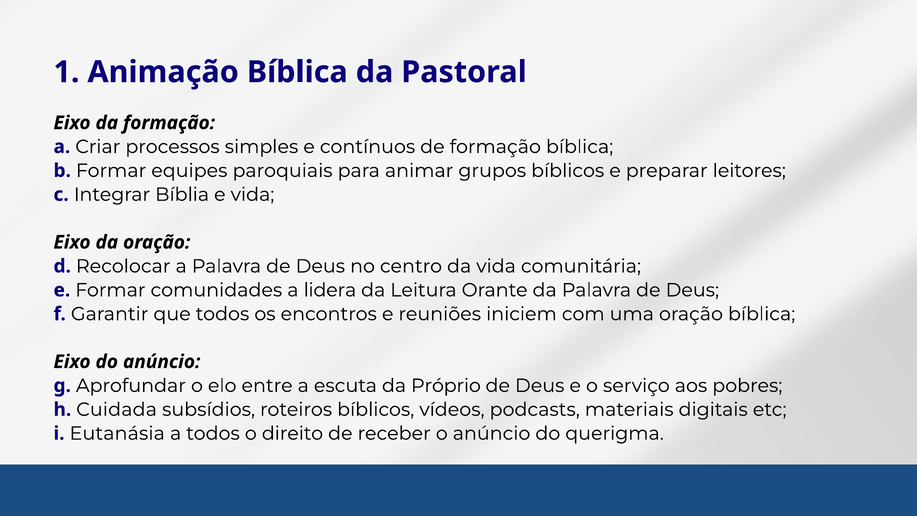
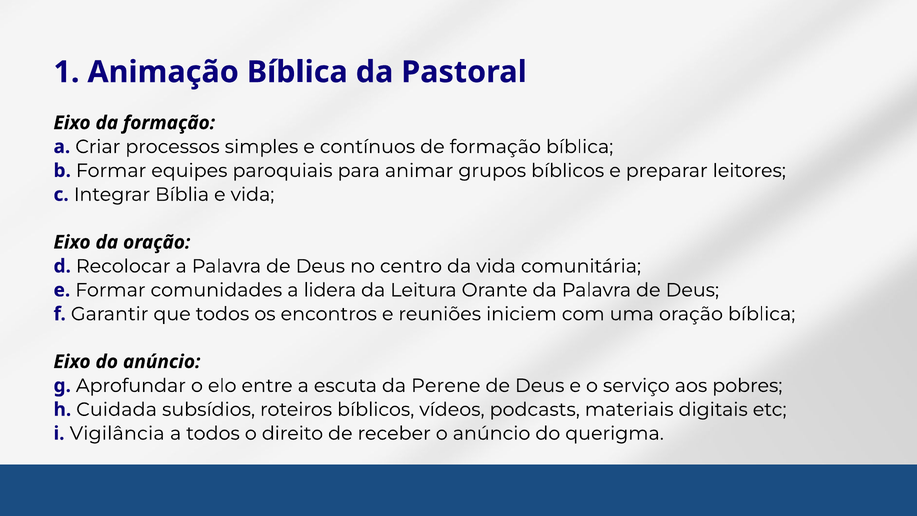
Próprio: Próprio -> Perene (446, 386)
Eutanásia: Eutanásia -> Vigilância (117, 433)
